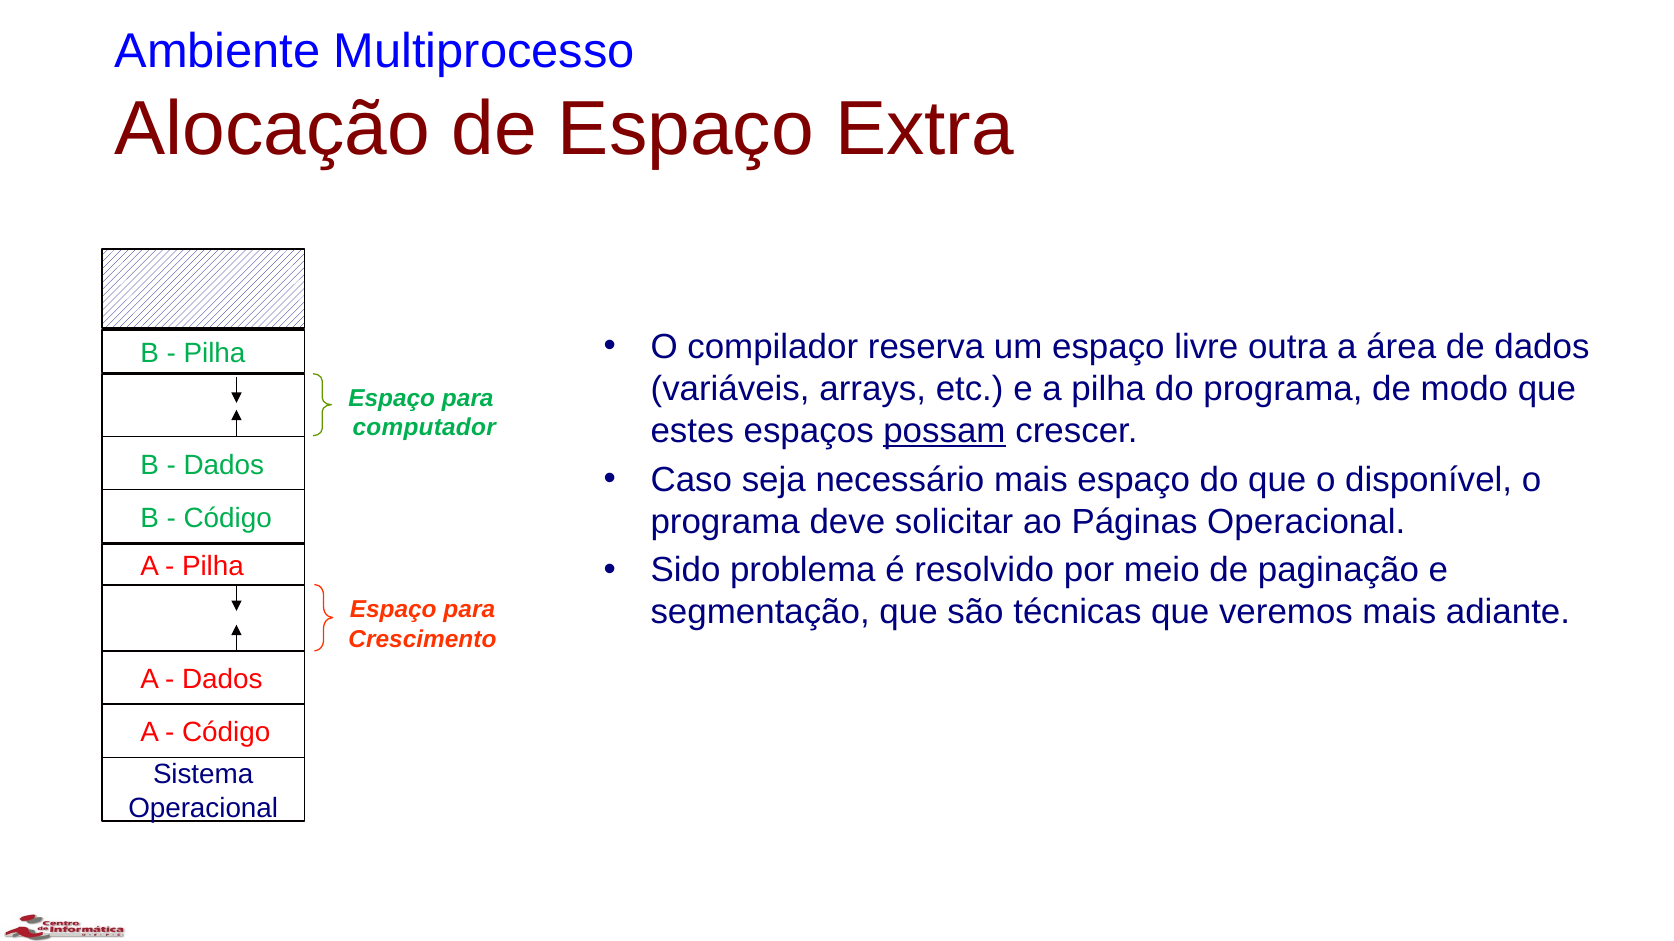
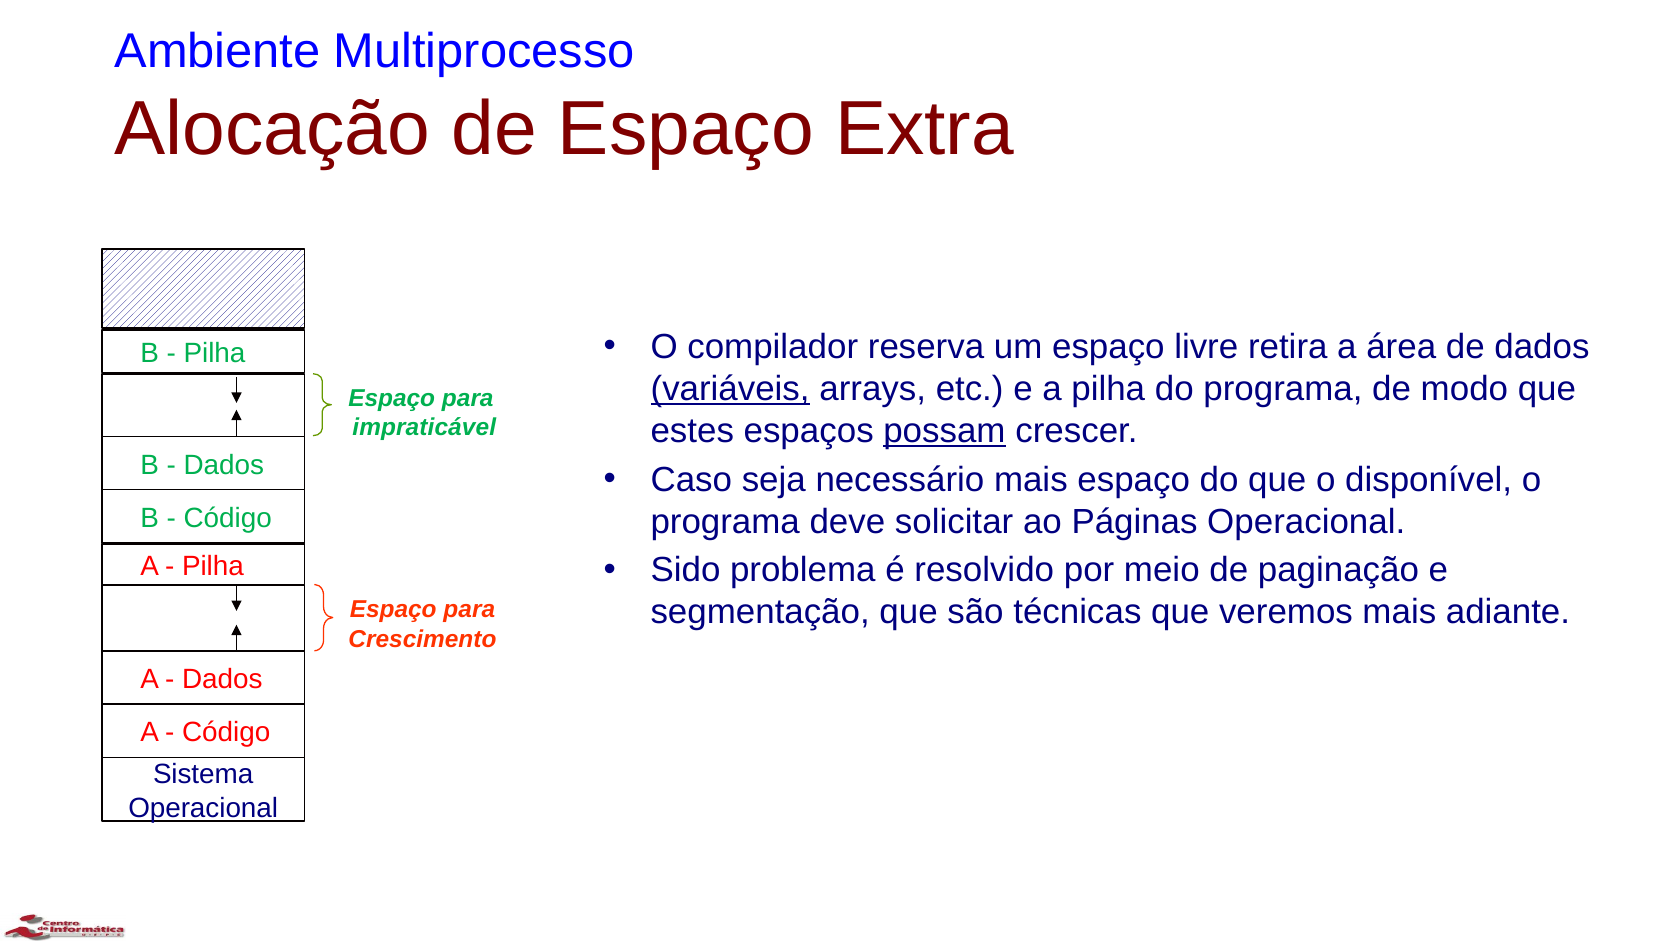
outra: outra -> retira (1288, 348)
variáveis underline: none -> present (730, 389)
computador: computador -> impraticável (424, 428)
